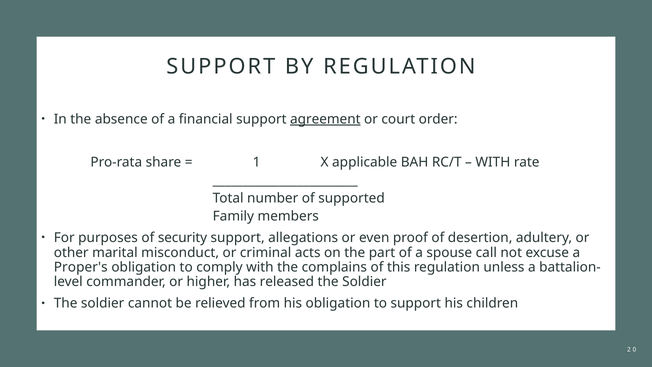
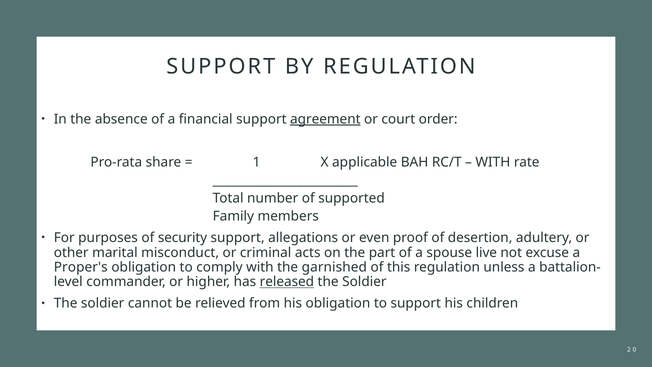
call: call -> live (486, 252)
complains: complains -> garnished (334, 267)
released underline: none -> present (287, 282)
